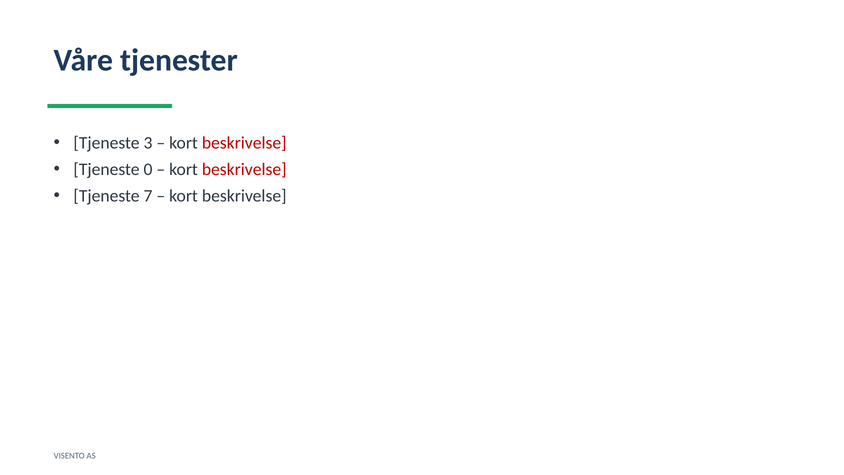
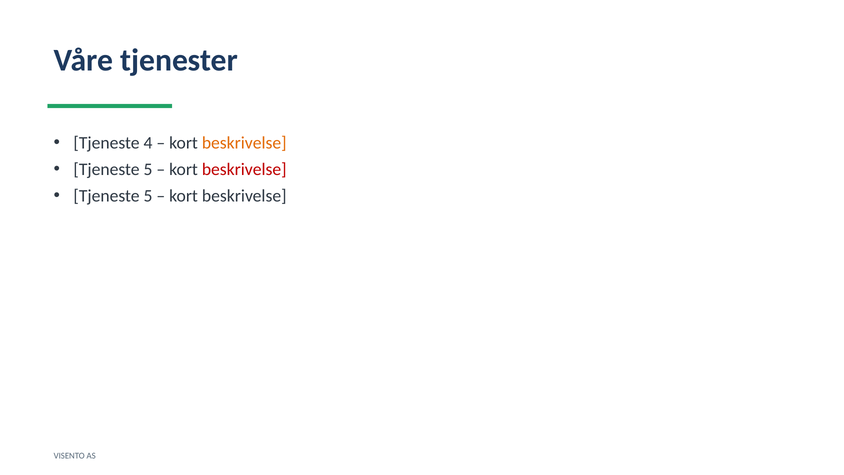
3: 3 -> 4 (148, 143)
beskrivelse colour: red -> orange (244, 143)
0: 0 -> 5 (148, 169)
7: 7 -> 5 (148, 196)
